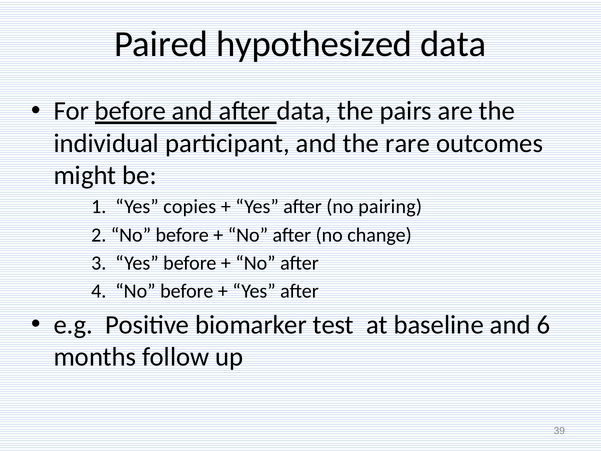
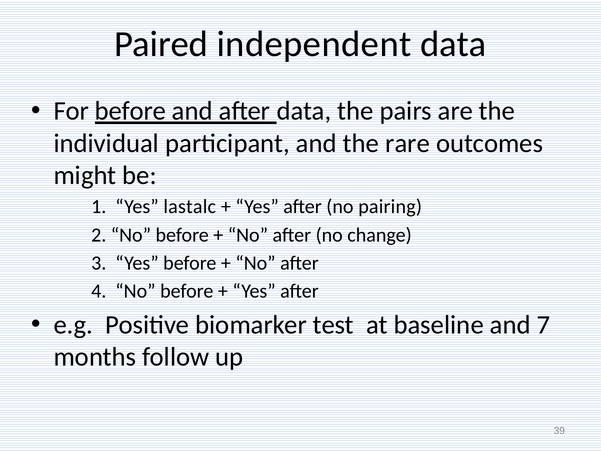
hypothesized: hypothesized -> independent (314, 44)
copies: copies -> lastalc (190, 207)
6: 6 -> 7 (544, 325)
